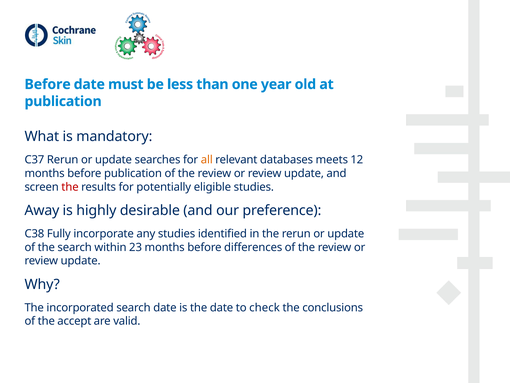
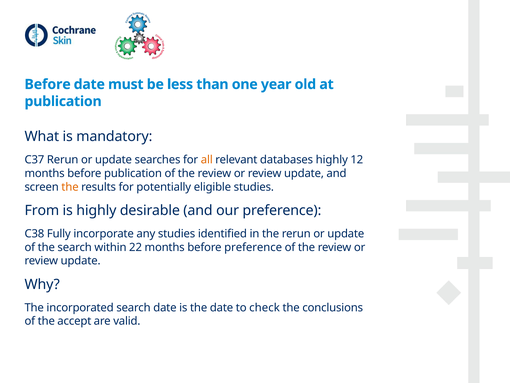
databases meets: meets -> highly (332, 160)
the colour: red -> orange (70, 187)
Away: Away -> From (42, 210)
23: 23 -> 22 (136, 247)
before differences: differences -> preference (253, 247)
